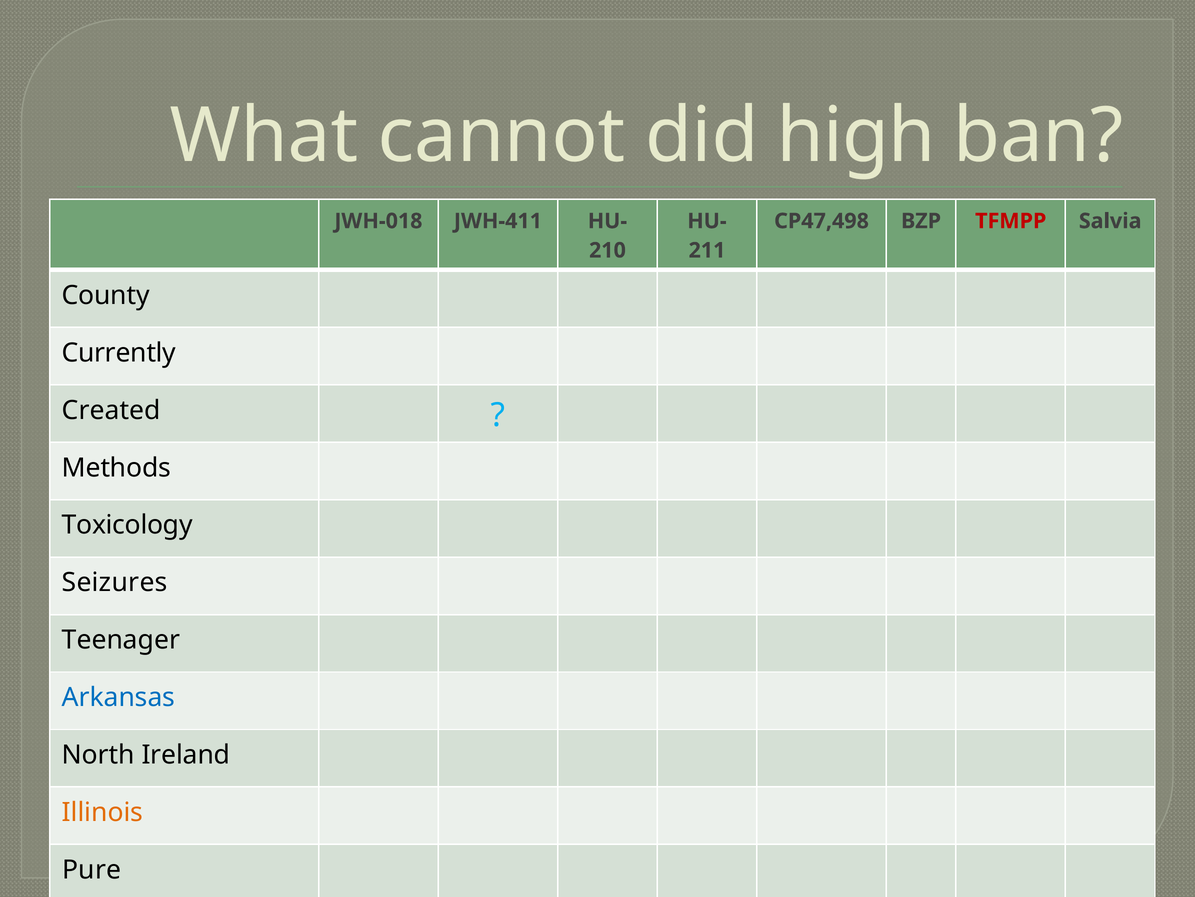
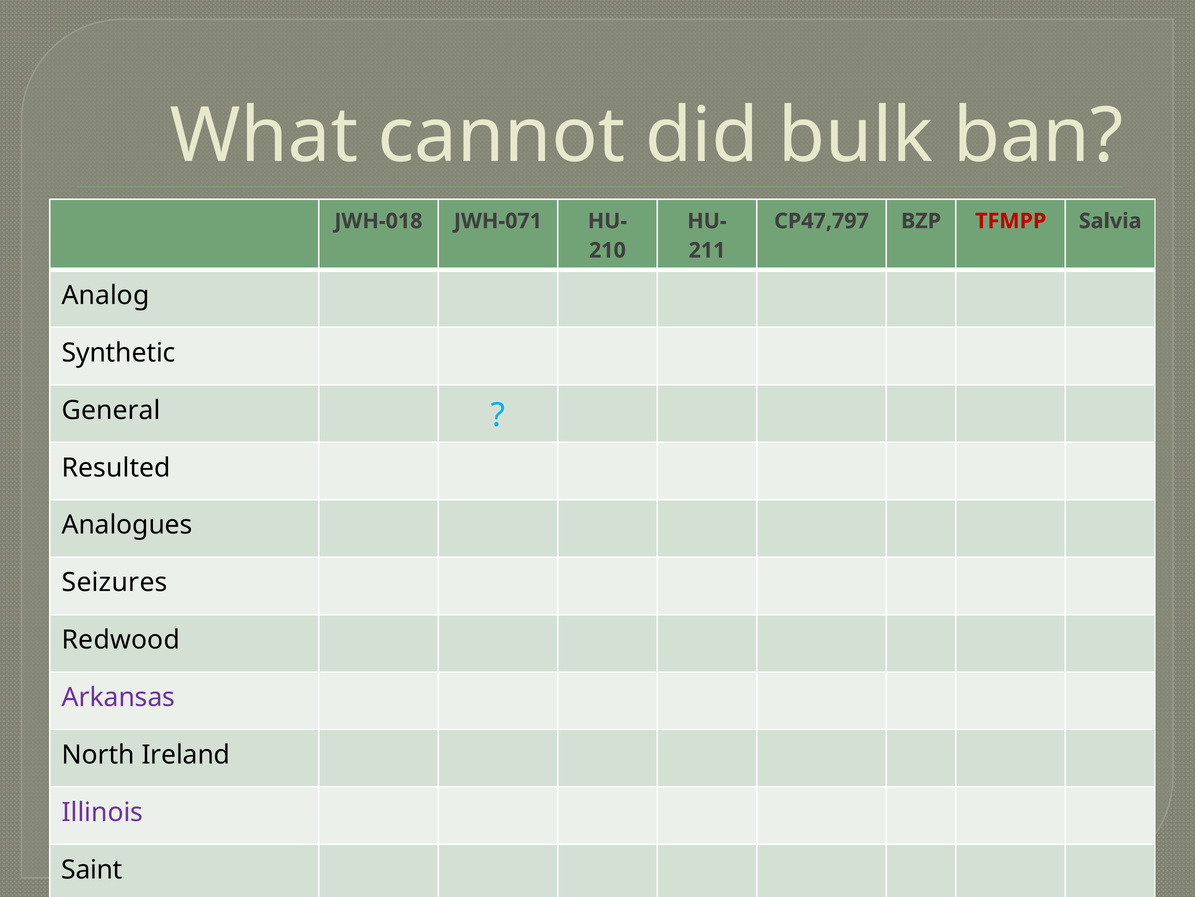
high: high -> bulk (856, 136)
JWH-411: JWH-411 -> JWH-071 (498, 221)
CP47,498: CP47,498 -> CP47,797 (822, 221)
County: County -> Analog (106, 295)
Currently: Currently -> Synthetic (119, 353)
Created: Created -> General (111, 410)
Methods: Methods -> Resulted (116, 467)
Toxicology: Toxicology -> Analogues (127, 525)
Teenager: Teenager -> Redwood (121, 640)
Arkansas colour: blue -> purple (118, 697)
Illinois colour: orange -> purple (102, 812)
Pure: Pure -> Saint (92, 869)
